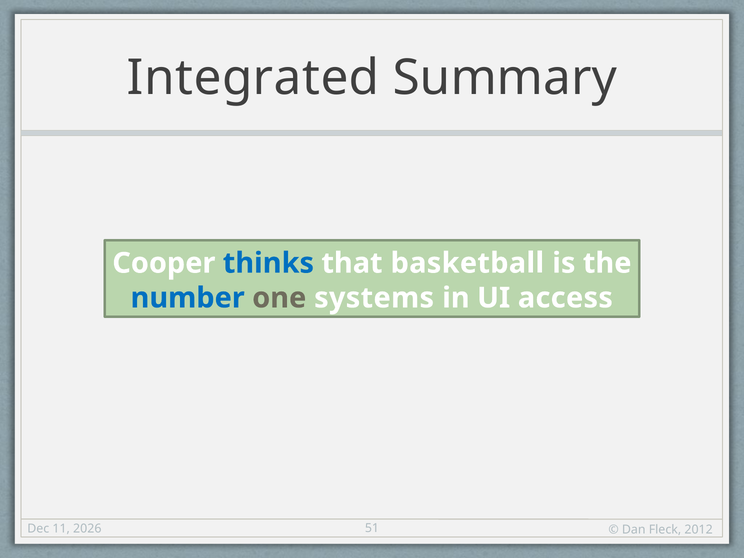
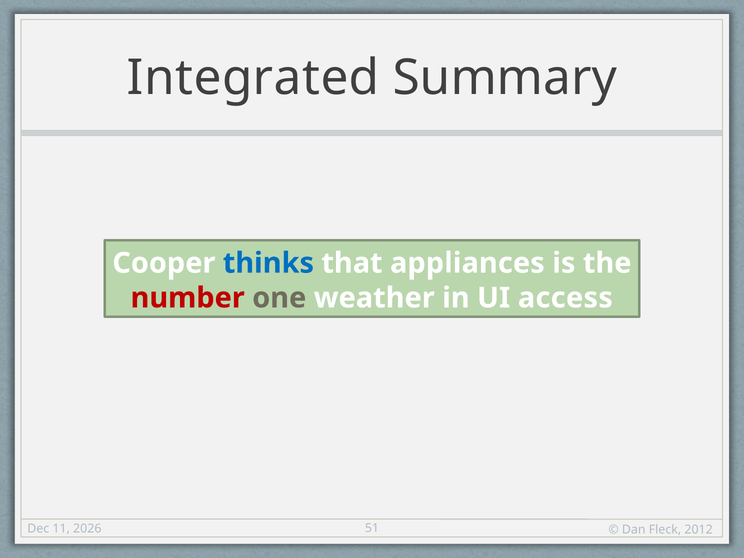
basketball: basketball -> appliances (467, 263)
number colour: blue -> red (188, 298)
systems: systems -> weather (374, 298)
